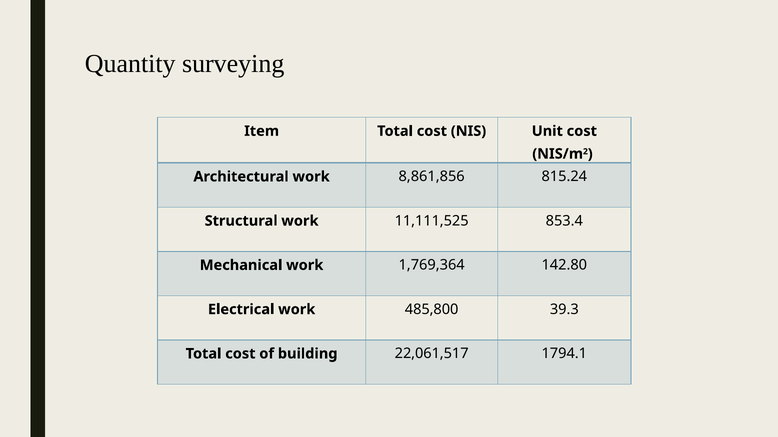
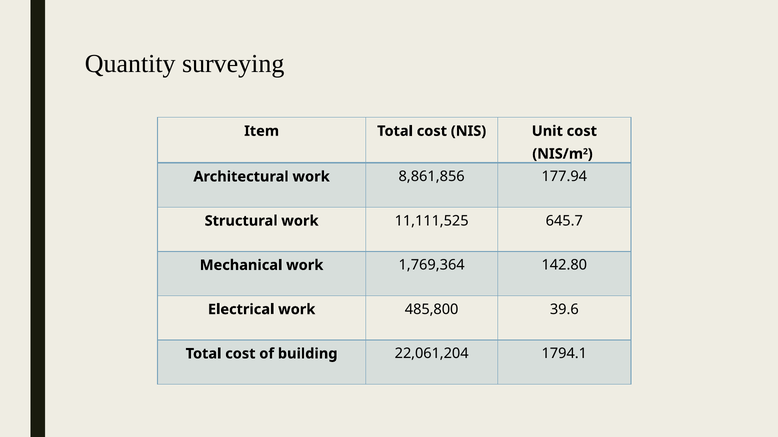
815.24: 815.24 -> 177.94 (564, 177)
853.4: 853.4 -> 645.7 (564, 221)
39.3: 39.3 -> 39.6 (564, 310)
22‚061‚517: 22‚061‚517 -> 22‚061‚204 (432, 354)
